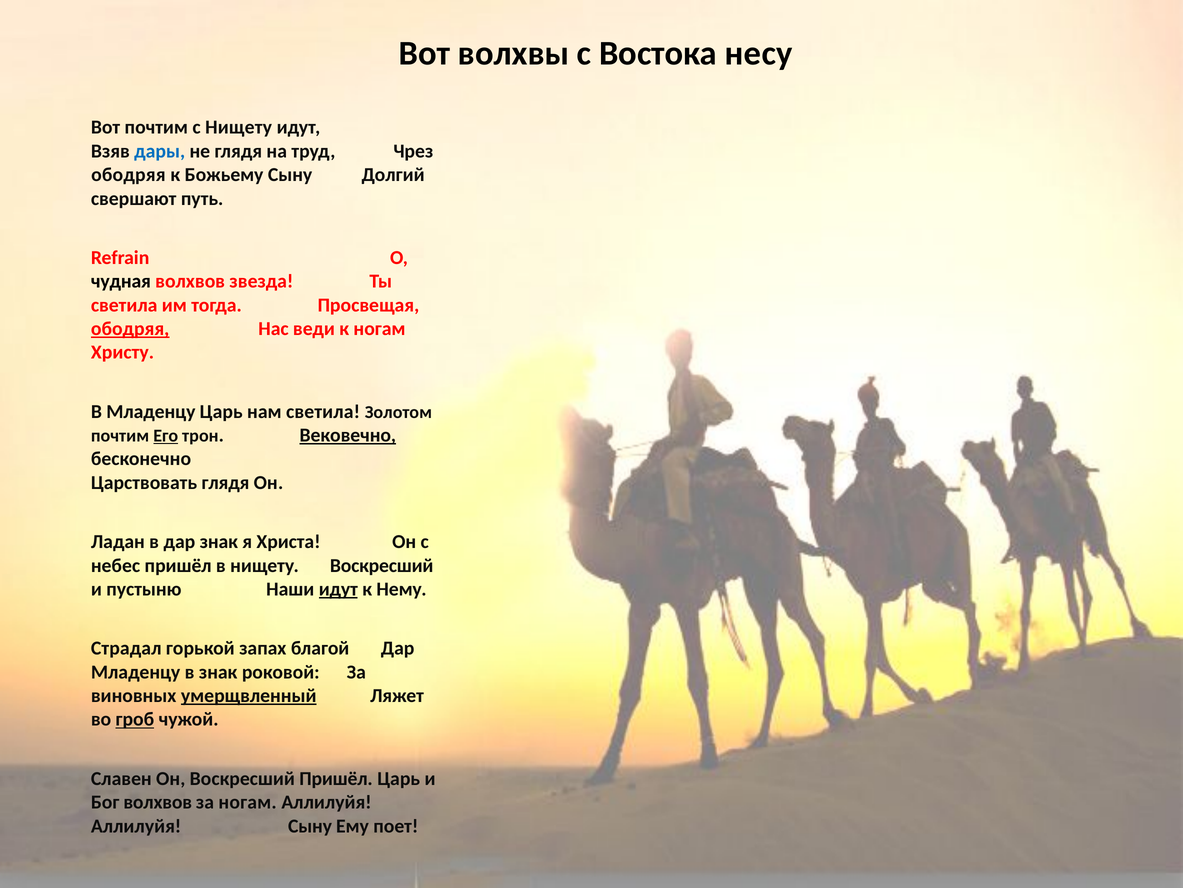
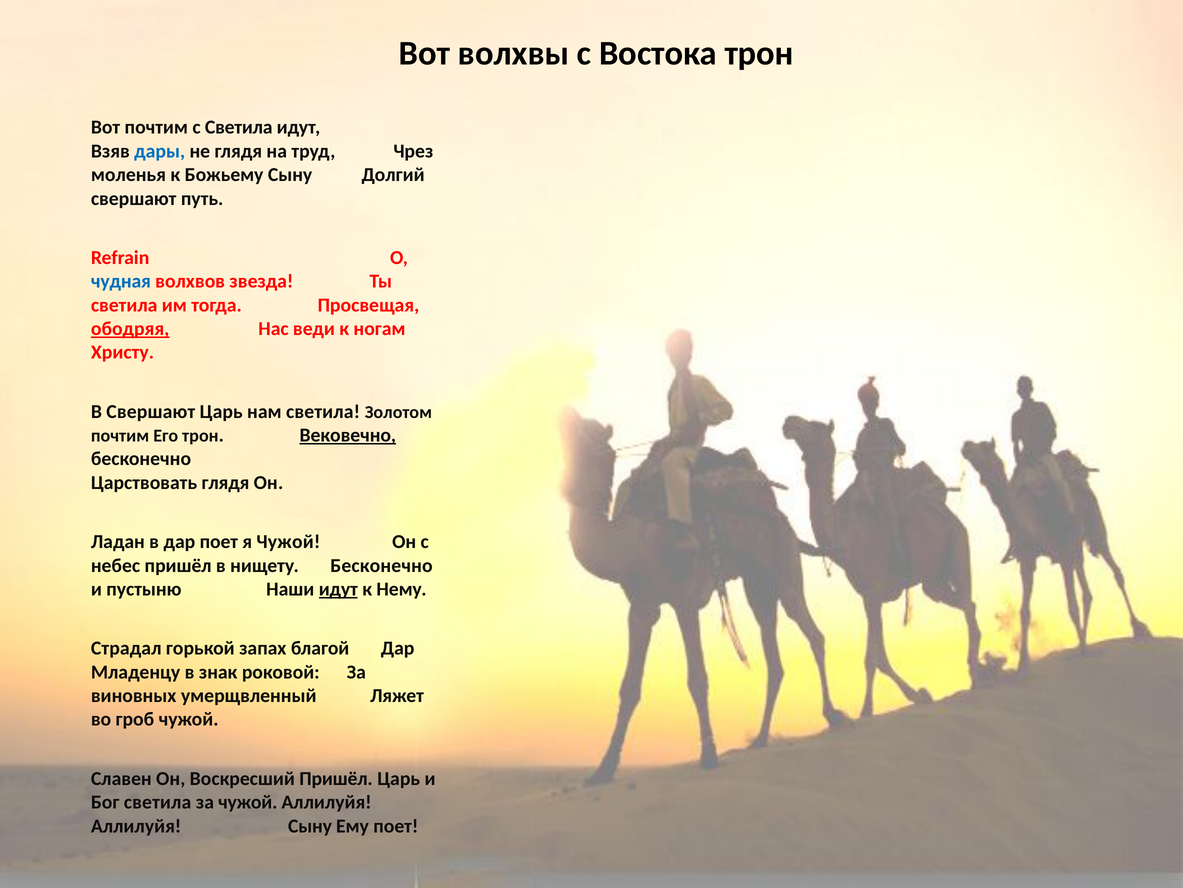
Востока несу: несу -> трон (759, 53)
с Нищету: Нищету -> Светила (239, 127)
ободряя: ободряя -> моленья (128, 175)
чудная colour: black -> blue (121, 281)
В Младенцу: Младенцу -> Свершают (151, 411)
Его underline: present -> none (166, 435)
дар знак: знак -> поет (219, 541)
я Христа: Христа -> Чужой (288, 541)
нищету Воскресший: Воскресший -> Бесконечно (381, 565)
умерщвленный underline: present -> none (249, 695)
гроб underline: present -> none (135, 719)
Бог волхвов: волхвов -> светила (158, 802)
за ногам: ногам -> чужой (248, 802)
